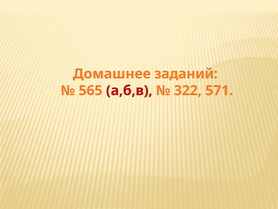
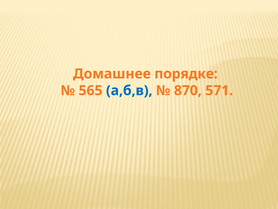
заданий: заданий -> порядке (186, 74)
а,б,в colour: red -> blue (129, 90)
322: 322 -> 870 (188, 90)
